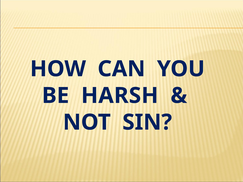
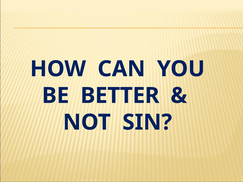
HARSH: HARSH -> BETTER (120, 96)
